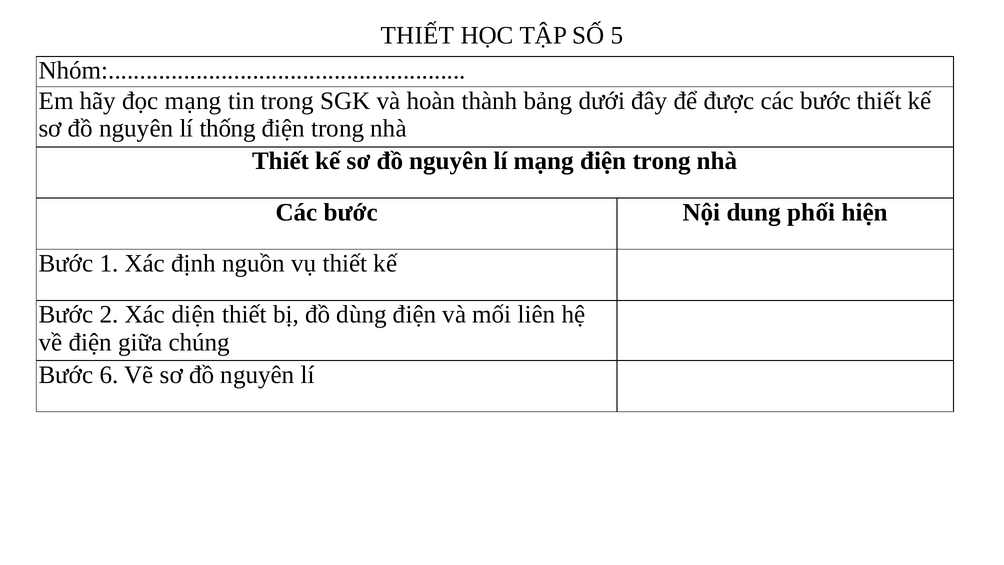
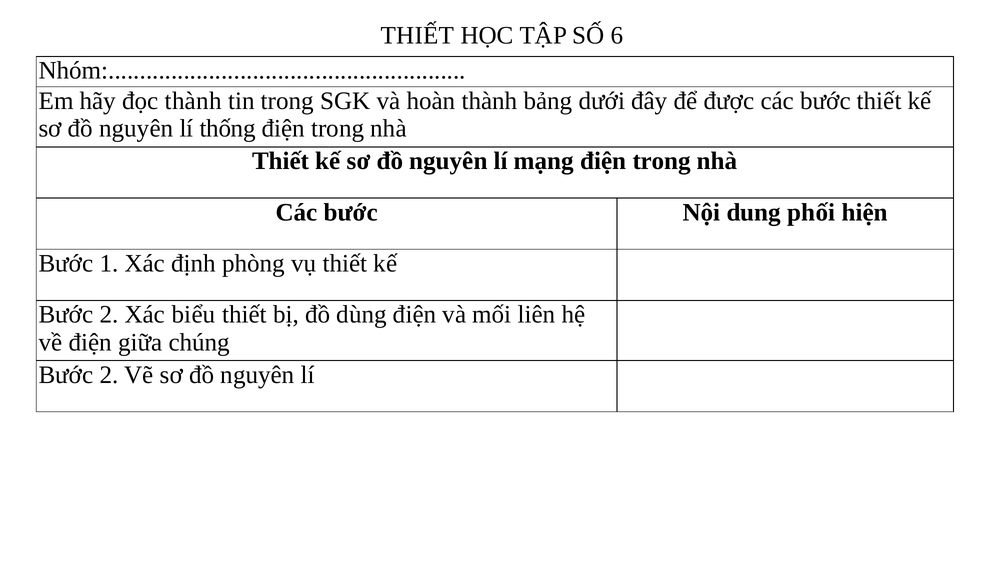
5: 5 -> 6 (617, 36)
đọc mạng: mạng -> thành (193, 101)
nguồn: nguồn -> phòng (254, 263)
diện: diện -> biểu (194, 314)
6: 6 -> 2 (109, 375)
